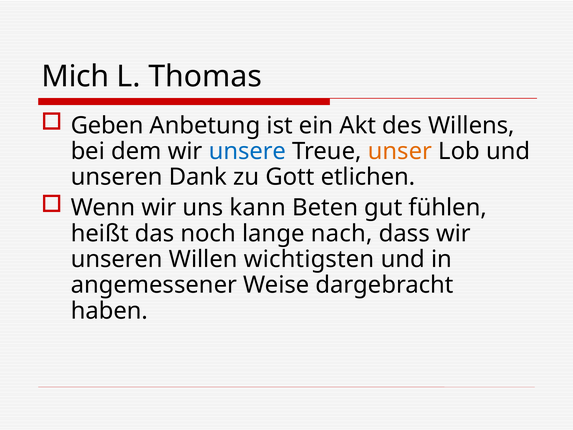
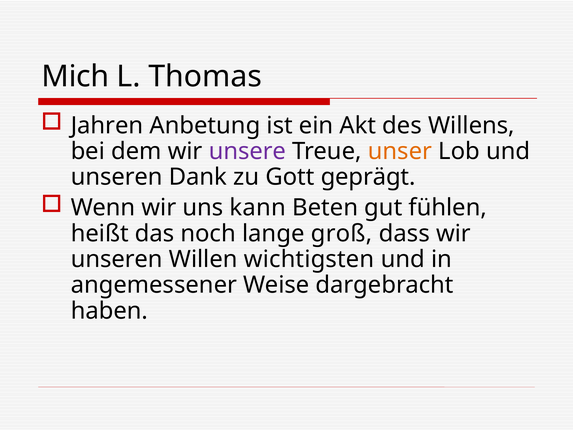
Geben: Geben -> Jahren (107, 125)
unsere colour: blue -> purple (247, 151)
etlichen: etlichen -> geprägt (368, 177)
nach: nach -> groß (342, 233)
